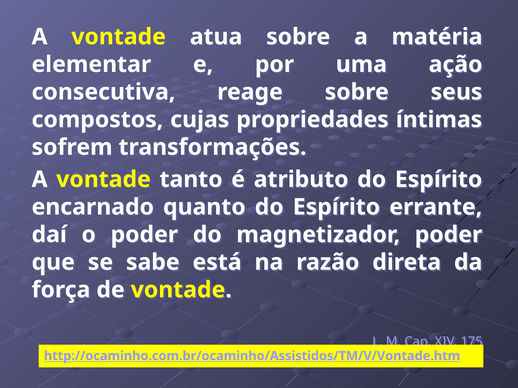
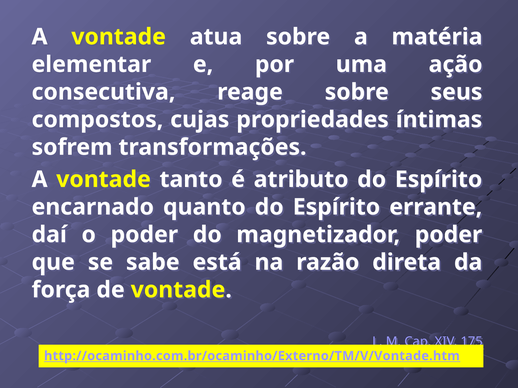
http://ocaminho.com.br/ocaminho/Assistidos/TM/V/Vontade.htm: http://ocaminho.com.br/ocaminho/Assistidos/TM/V/Vontade.htm -> http://ocaminho.com.br/ocaminho/Externo/TM/V/Vontade.htm (252, 356)
